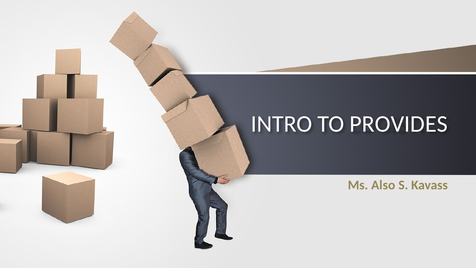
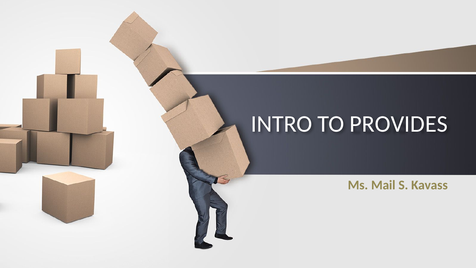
Also: Also -> Mail (383, 185)
